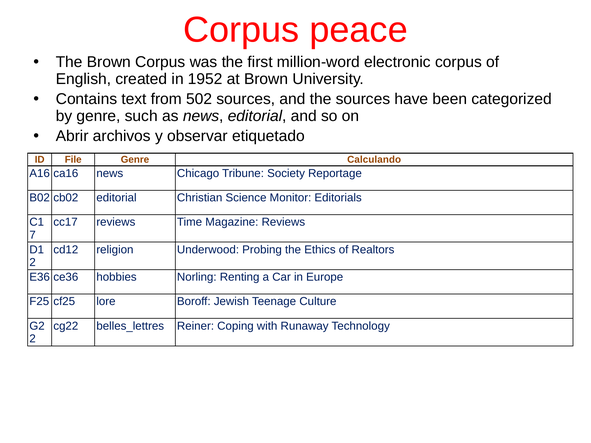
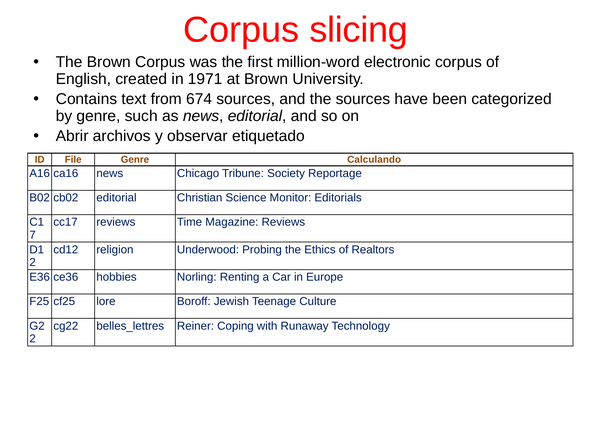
peace: peace -> slicing (359, 30)
1952: 1952 -> 1971 (205, 79)
502: 502 -> 674 (199, 99)
